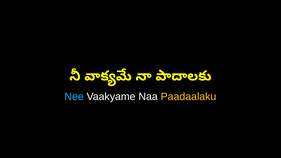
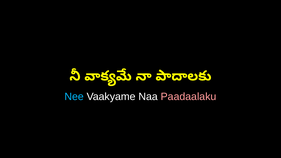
Paadaalaku colour: yellow -> pink (189, 97)
